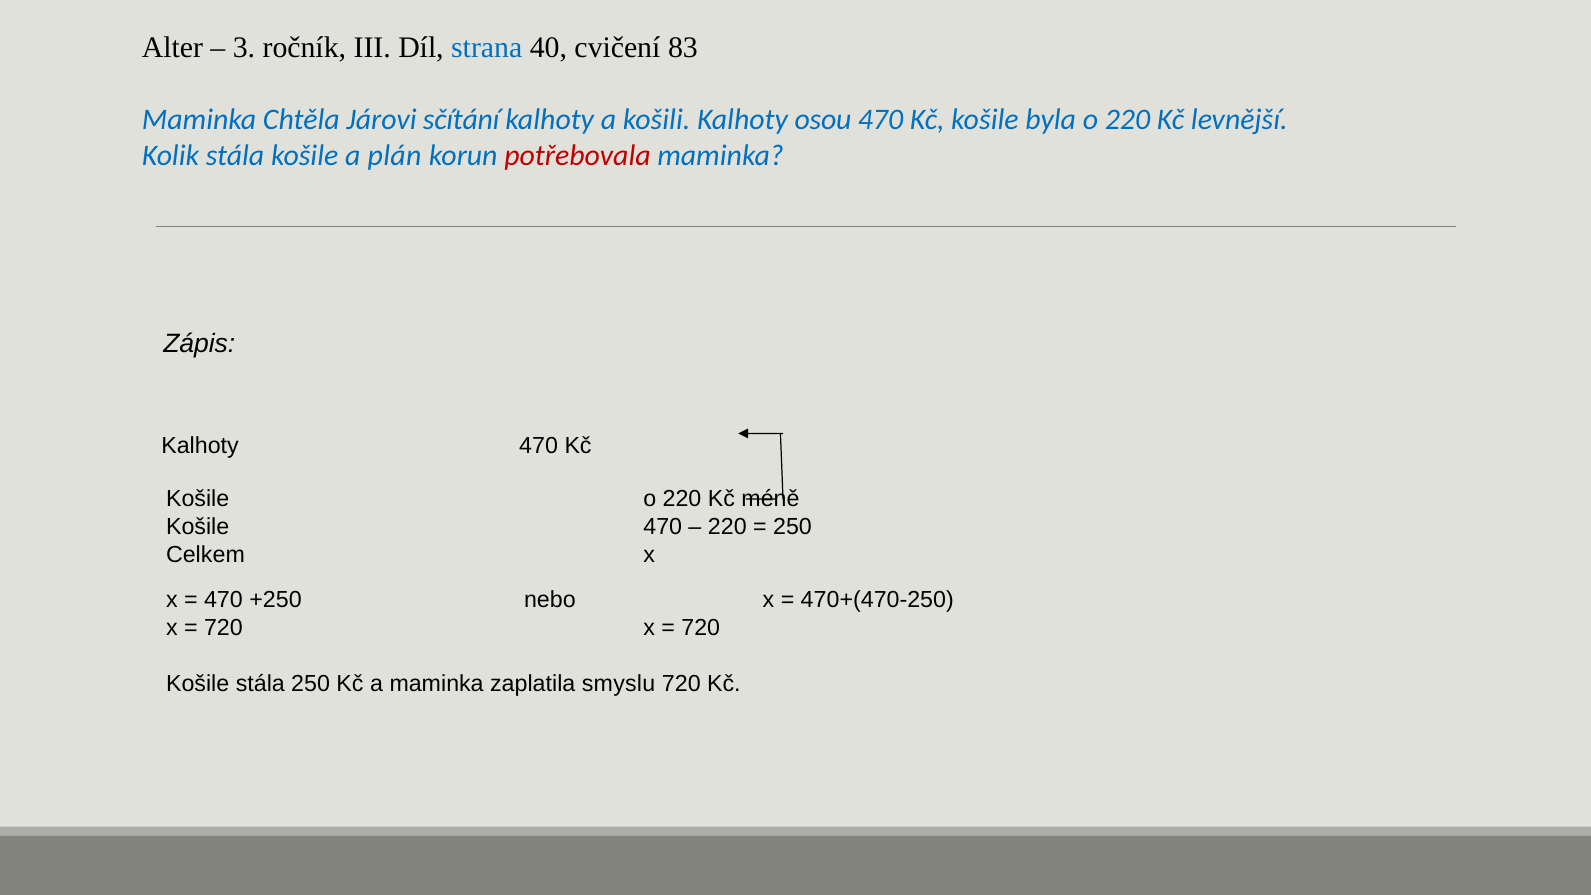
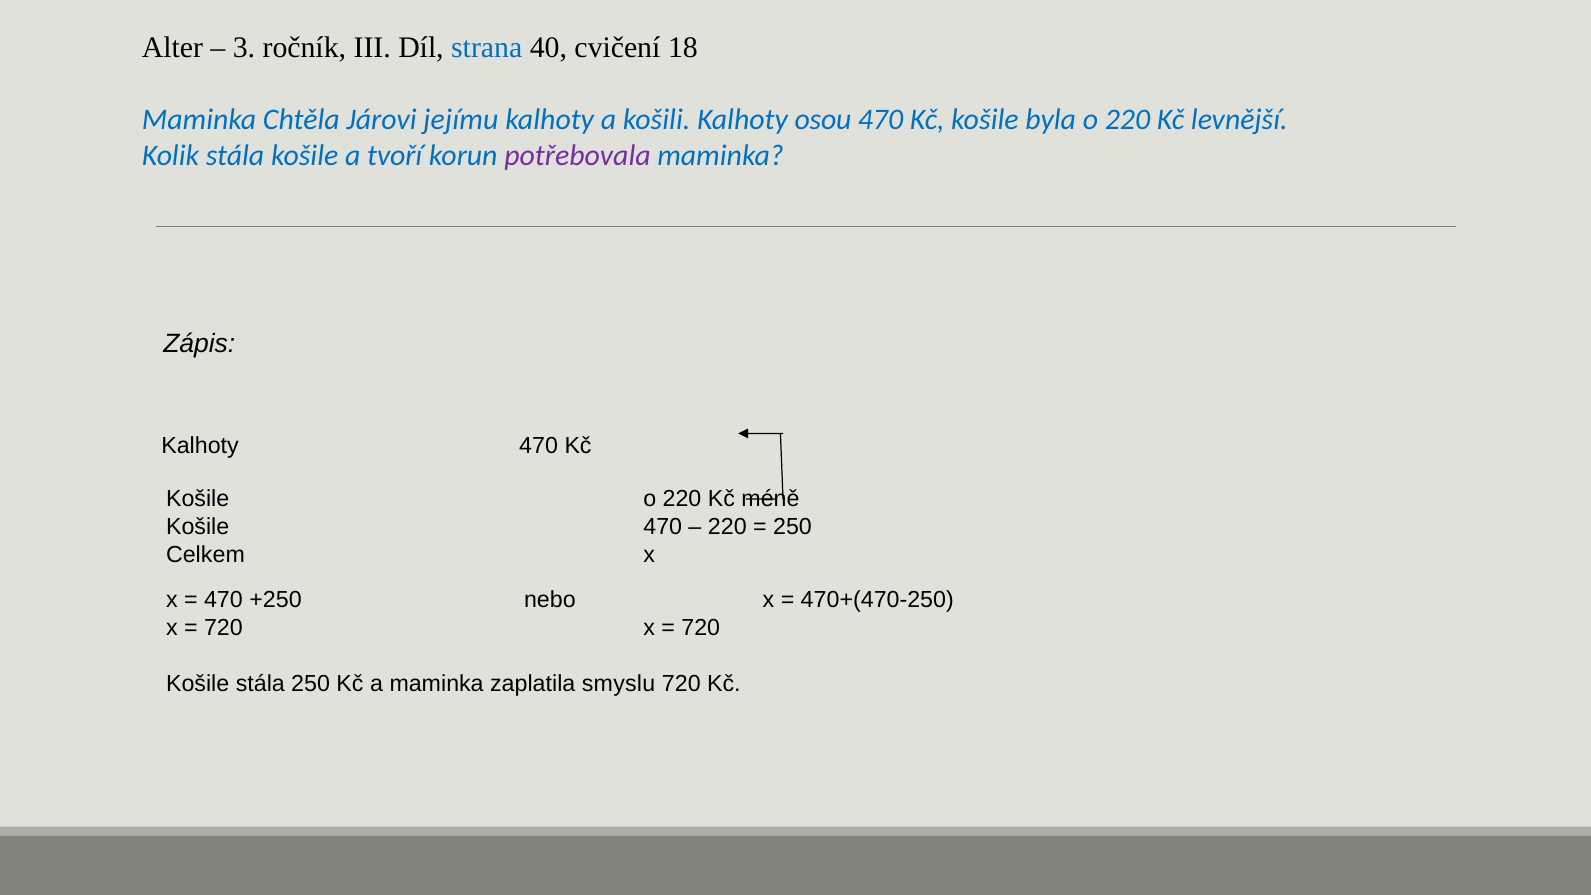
83: 83 -> 18 (683, 48)
sčítání: sčítání -> jejímu (461, 120)
plán: plán -> tvoří (395, 155)
potřebovala colour: red -> purple (577, 155)
